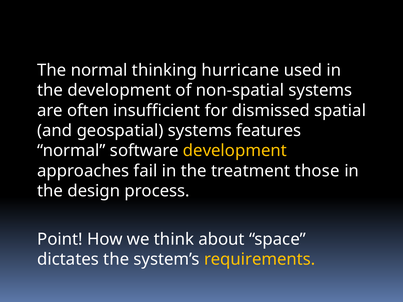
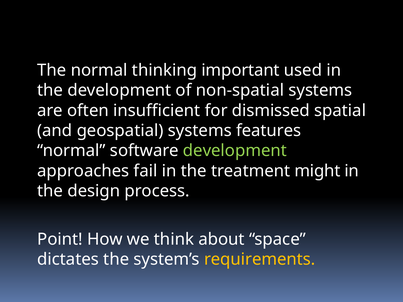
hurricane: hurricane -> important (241, 70)
development colour: yellow -> light green (235, 151)
those: those -> might (317, 171)
